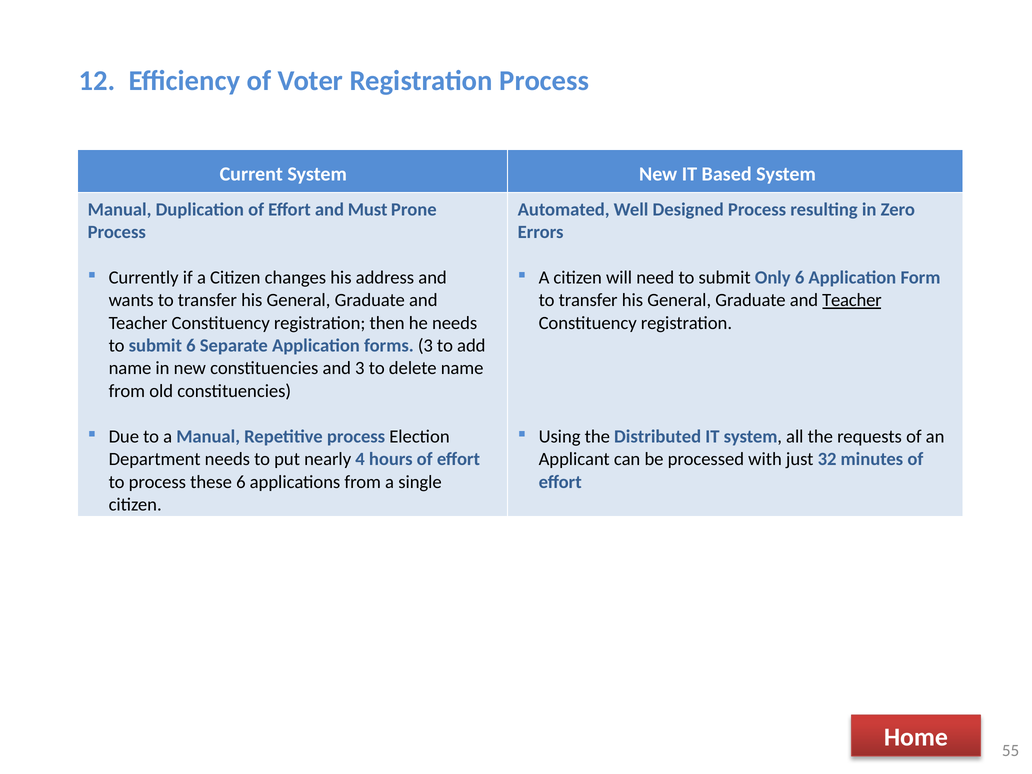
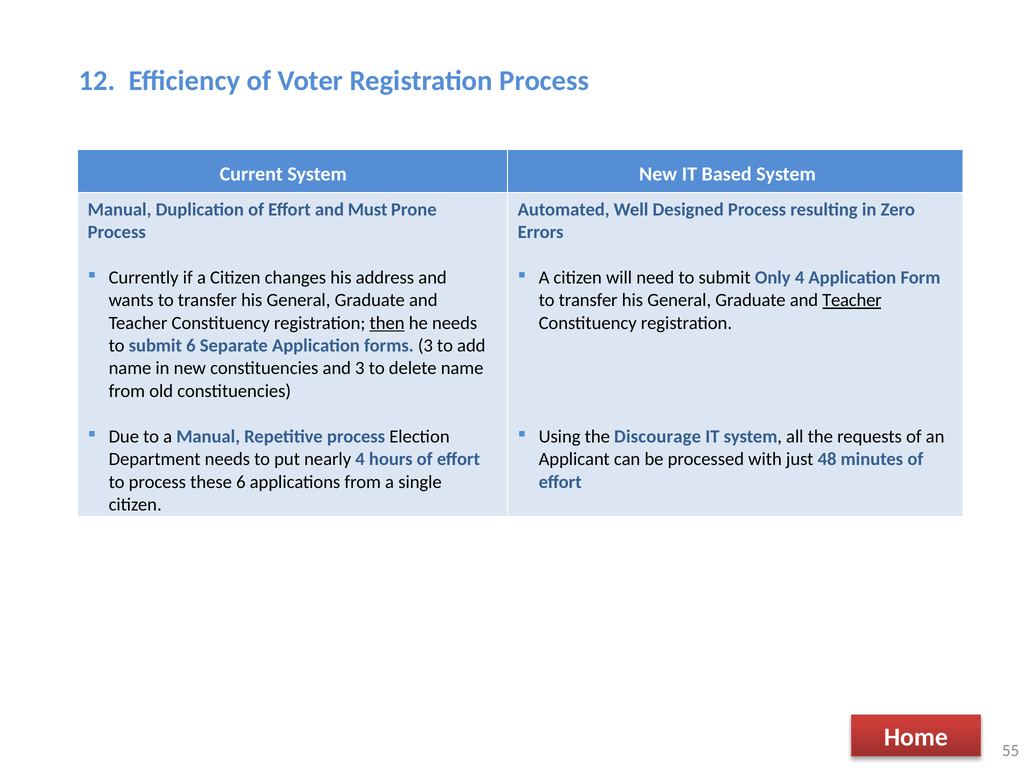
Only 6: 6 -> 4 (800, 277)
then underline: none -> present (387, 323)
Distributed: Distributed -> Discourage (658, 436)
32: 32 -> 48 (827, 459)
